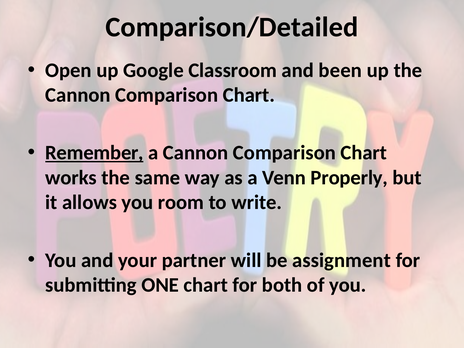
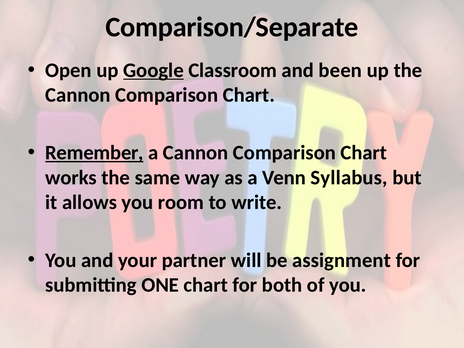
Comparison/Detailed: Comparison/Detailed -> Comparison/Separate (232, 27)
Google underline: none -> present (153, 70)
Properly: Properly -> Syllabus (349, 178)
